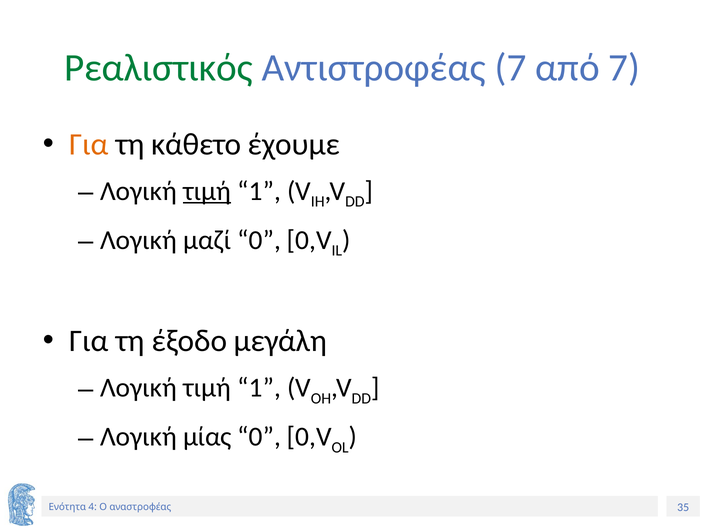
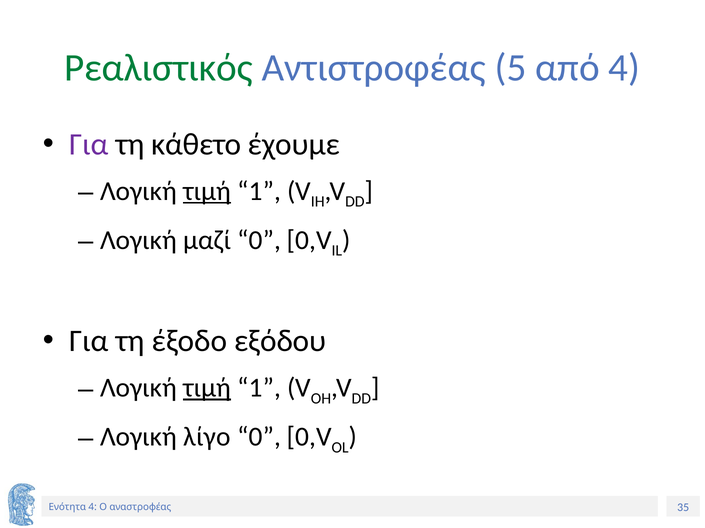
Αντιστροφέας 7: 7 -> 5 (511, 68)
από 7: 7 -> 4 (624, 68)
Για colour: orange -> purple (89, 145)
μεγάλη: μεγάλη -> εξόδου (280, 342)
τιμή underline: none -> present (207, 388)
μίας: μίας -> λίγο (207, 438)
